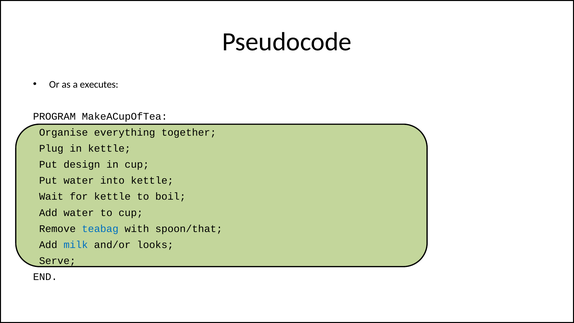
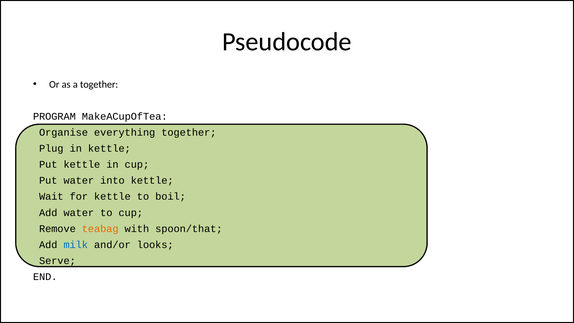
a executes: executes -> together (99, 84)
Put design: design -> kettle (82, 164)
teabag colour: blue -> orange (100, 229)
